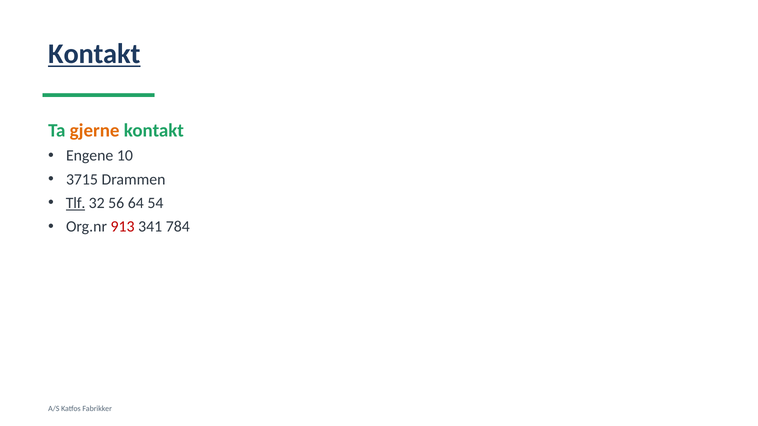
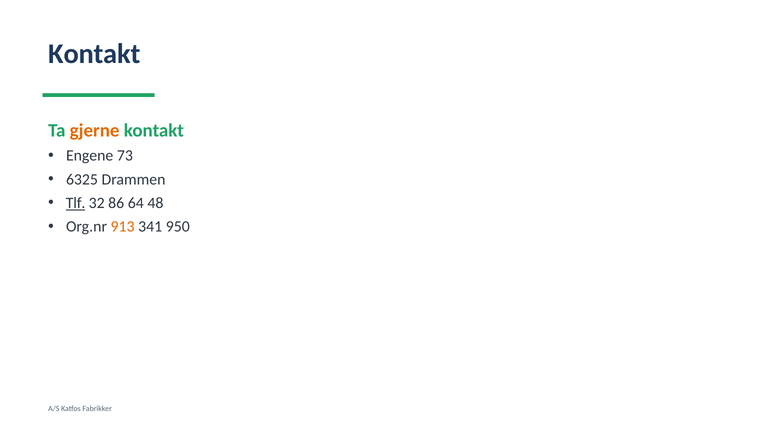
Kontakt underline: present -> none (94, 54)
10: 10 -> 73 (125, 156)
3715: 3715 -> 6325 (82, 180)
56: 56 -> 86 (116, 203)
54: 54 -> 48 (155, 203)
913 colour: red -> orange (123, 227)
784: 784 -> 950 (178, 227)
